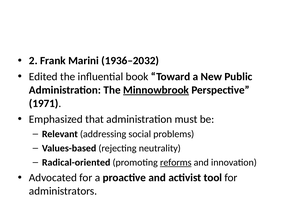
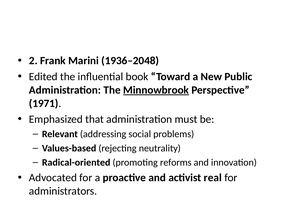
1936–2032: 1936–2032 -> 1936–2048 (130, 61)
reforms underline: present -> none (176, 163)
tool: tool -> real (213, 178)
